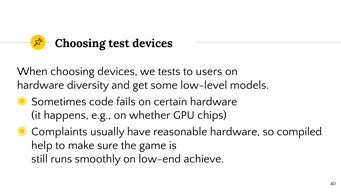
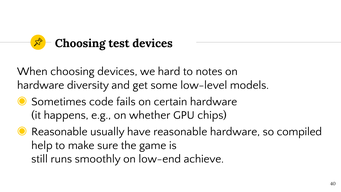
tests: tests -> hard (169, 71)
users: users -> notes (209, 71)
Complaints: Complaints -> Reasonable (59, 132)
